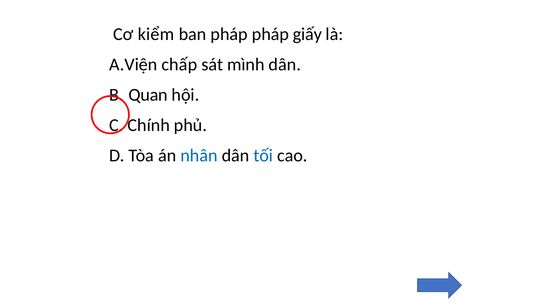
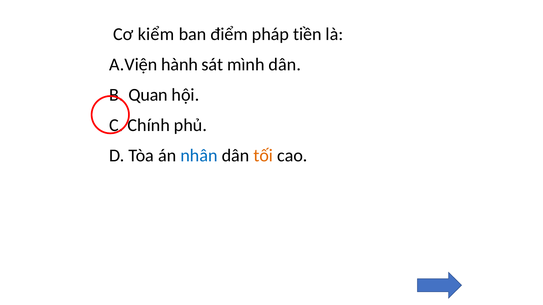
ban pháp: pháp -> điểm (229, 34)
giấy: giấy -> tiền (307, 34)
chấp: chấp -> hành (180, 65)
tối colour: blue -> orange (263, 156)
